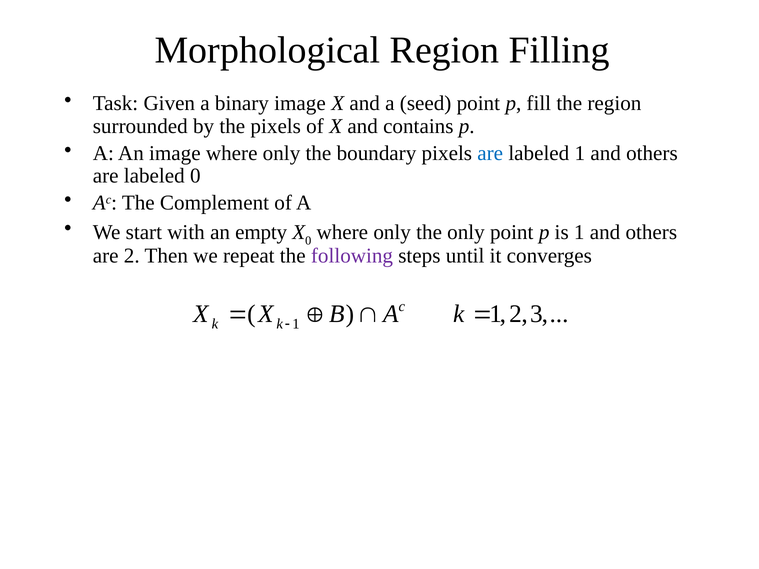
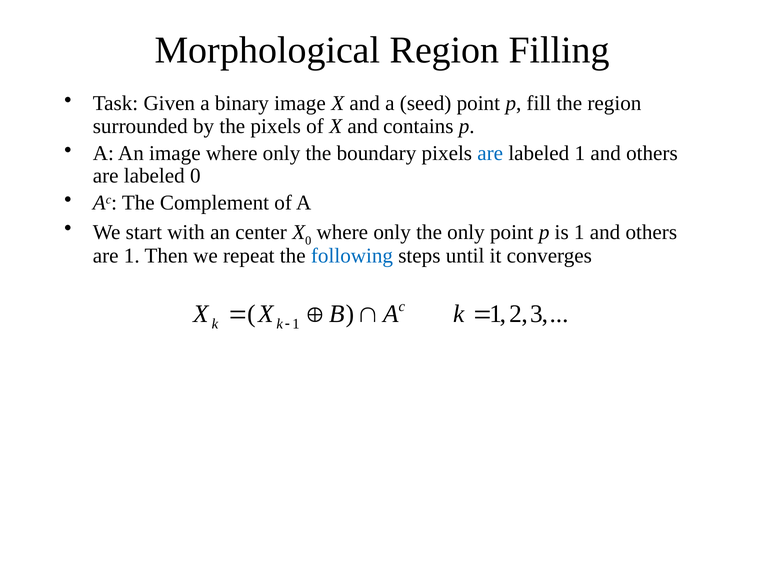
empty: empty -> center (261, 233)
are 2: 2 -> 1 (132, 256)
following colour: purple -> blue (352, 256)
